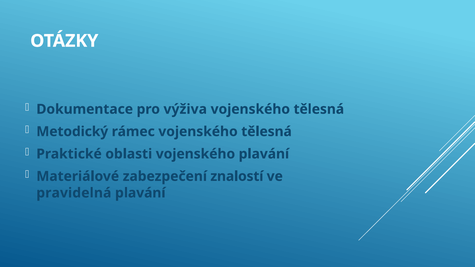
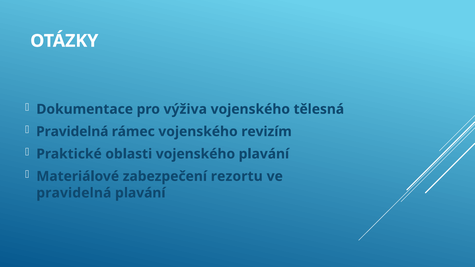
Metodický: Metodický -> Pravidelná (72, 132)
rámec vojenského tělesná: tělesná -> revizím (267, 132)
znalostí: znalostí -> rezortu (237, 176)
